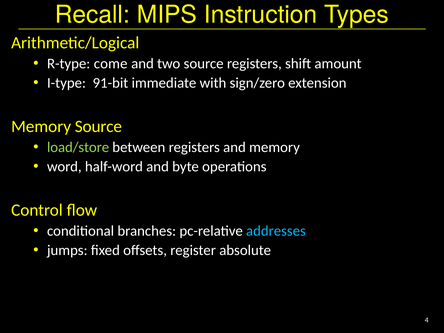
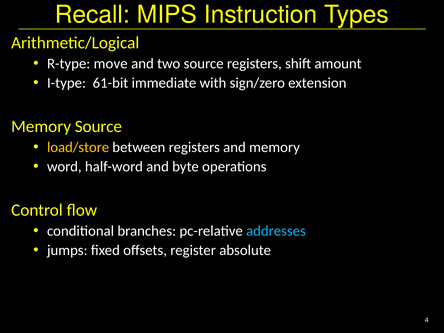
come: come -> move (111, 64)
91-bit: 91-bit -> 61-bit (110, 83)
load/store colour: light green -> yellow (78, 147)
